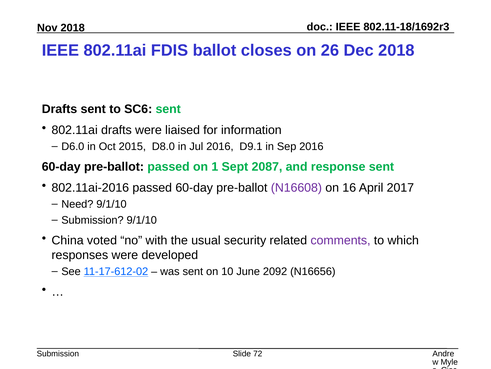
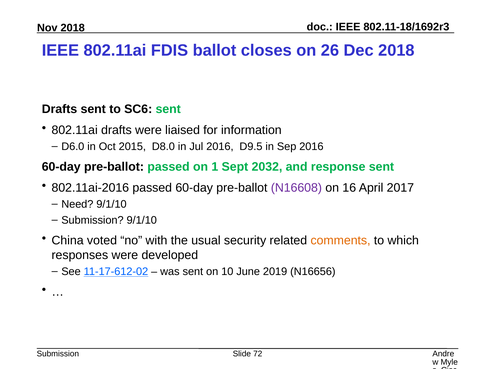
D9.1: D9.1 -> D9.5 (251, 146)
2087: 2087 -> 2032 (267, 166)
comments colour: purple -> orange (341, 240)
2092: 2092 -> 2019 (275, 271)
